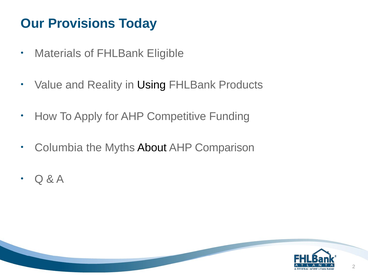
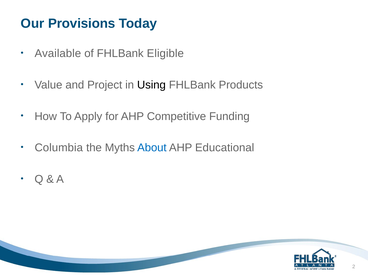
Materials: Materials -> Available (58, 53)
Reality: Reality -> Project (105, 85)
About colour: black -> blue (152, 148)
Comparison: Comparison -> Educational (225, 148)
